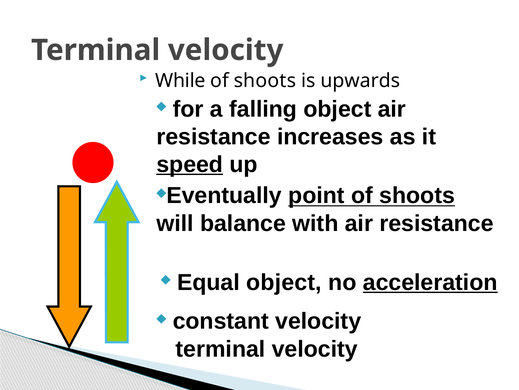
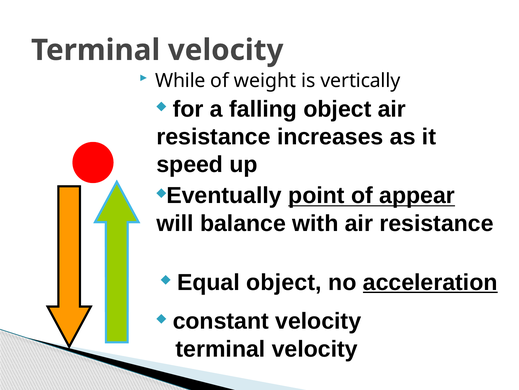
shoots: shoots -> weight (265, 80)
upwards: upwards -> vertically (360, 80)
speed underline: present -> none (190, 164)
shoots: shoots -> appear (417, 195)
